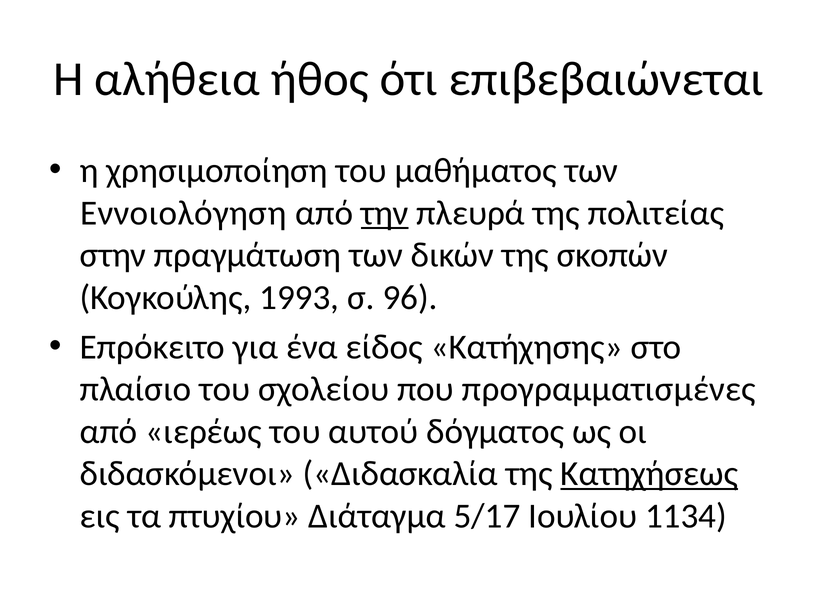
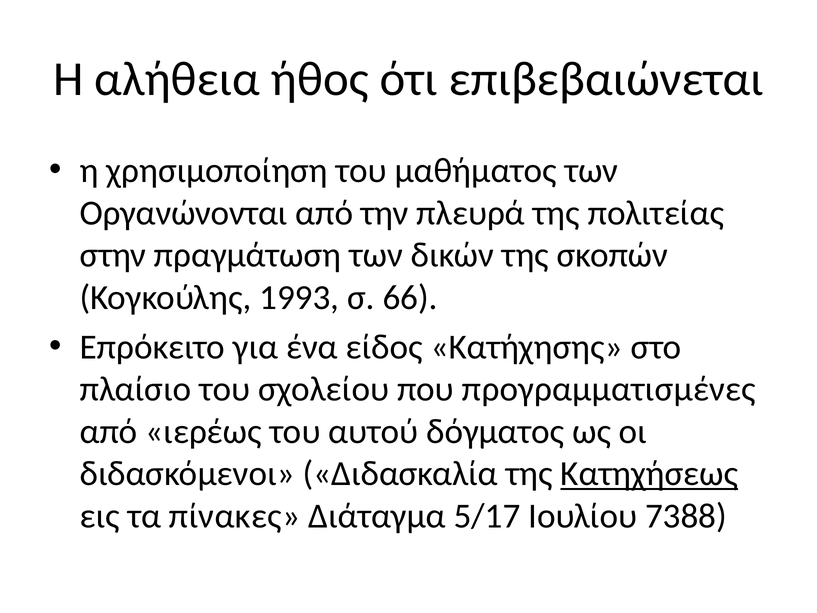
Εννοιολόγηση: Εννοιολόγηση -> Οργανώνονται (184, 213)
την underline: present -> none (385, 213)
96: 96 -> 66 (410, 297)
πτυχίου: πτυχίου -> πίνακες (234, 516)
1134: 1134 -> 7388 (686, 516)
